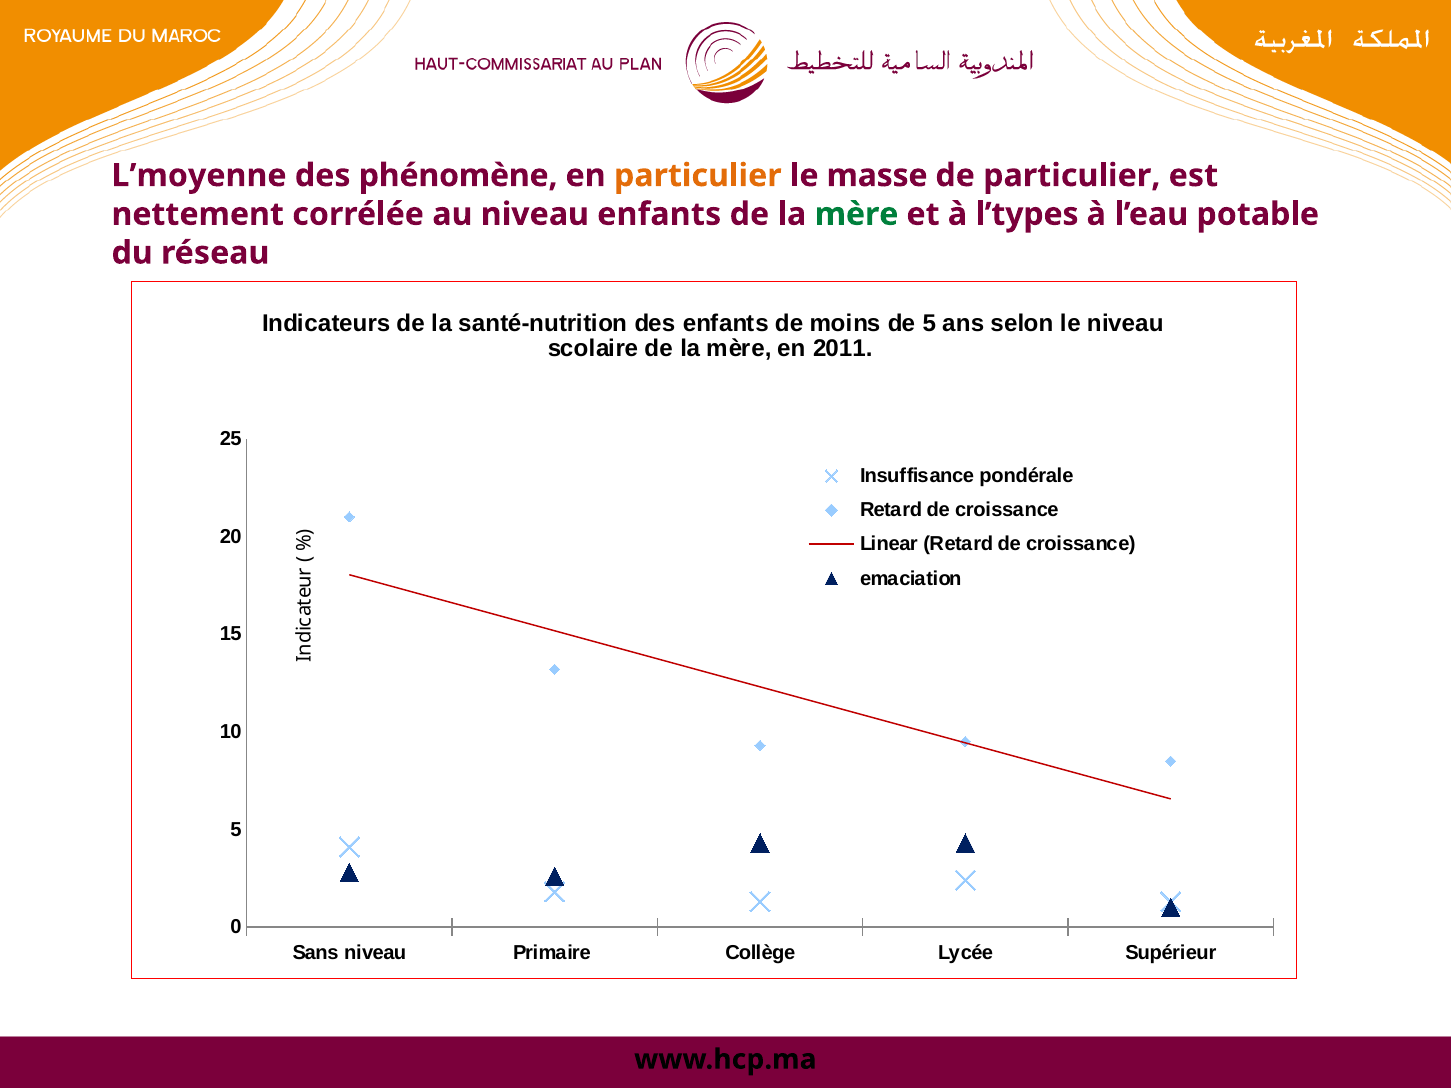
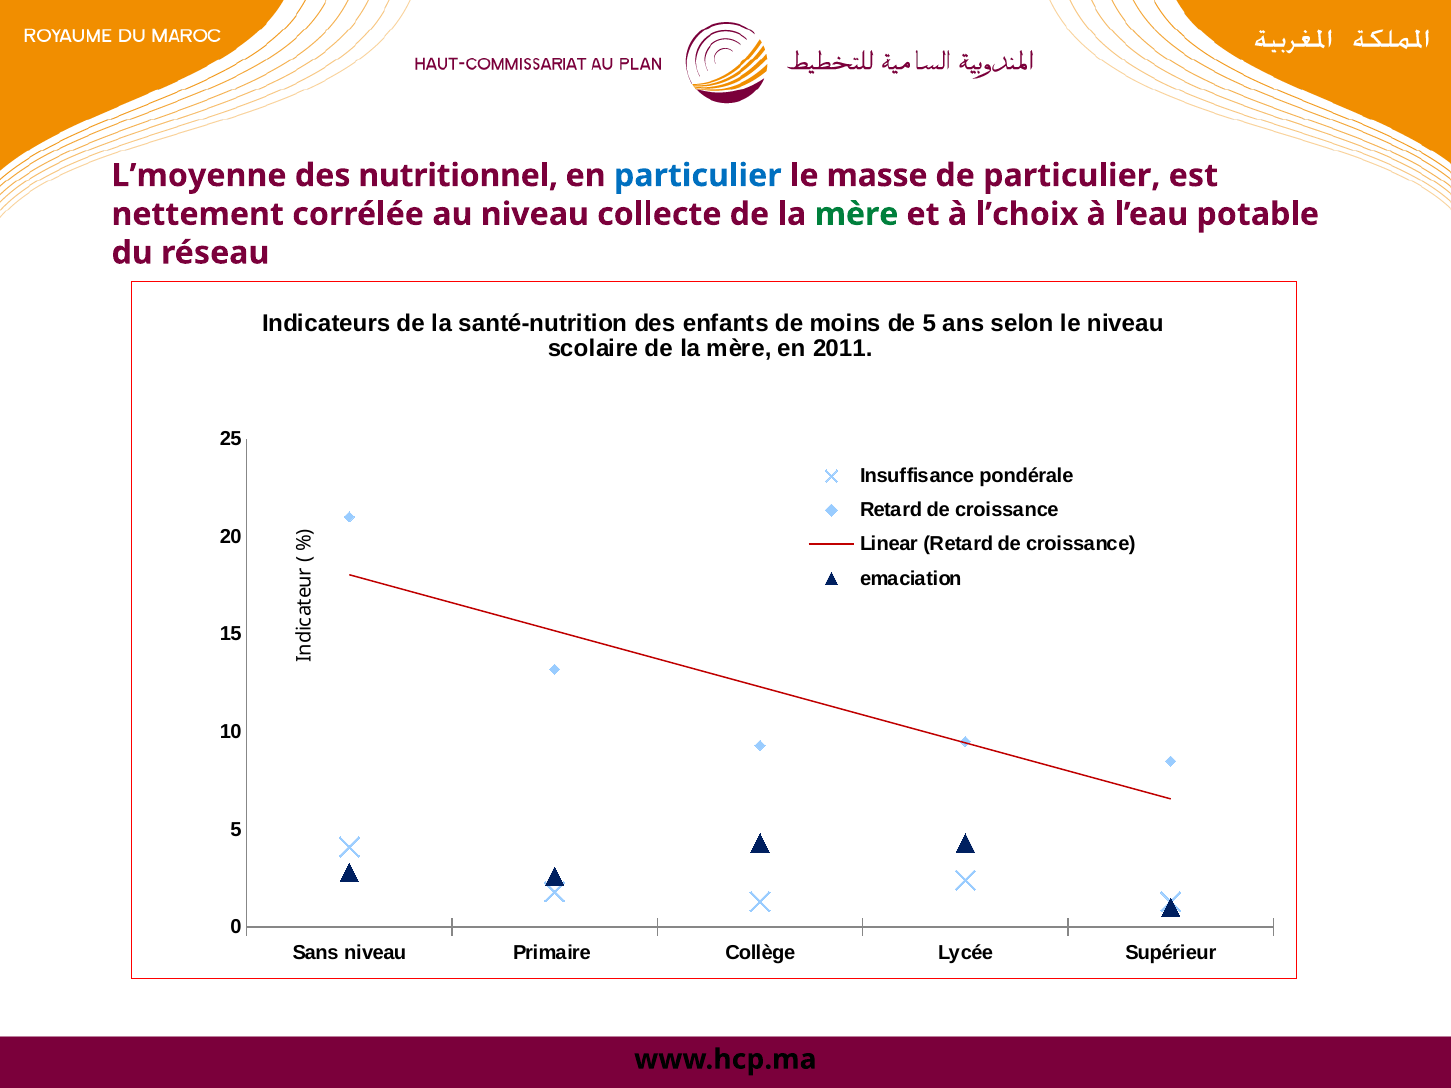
phénomène: phénomène -> nutritionnel (458, 176)
particulier colour: orange -> blue (698, 176)
niveau enfants: enfants -> collecte (659, 214)
l’types: l’types -> l’choix (1027, 214)
